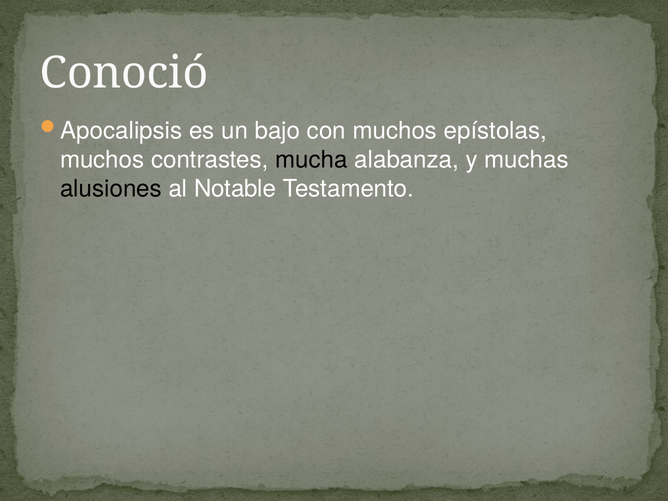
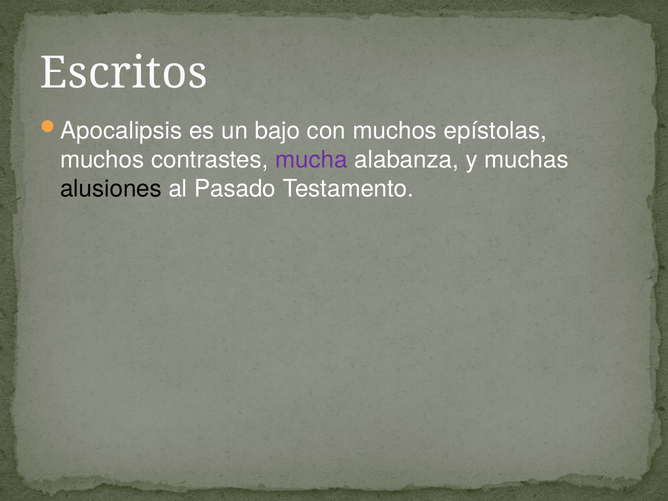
Conoció: Conoció -> Escritos (124, 73)
mucha colour: black -> purple (311, 160)
Notable: Notable -> Pasado (235, 189)
